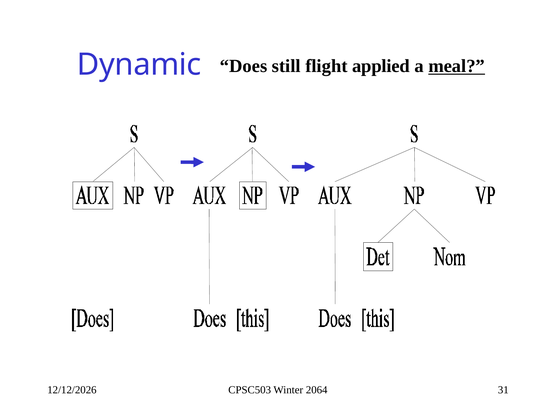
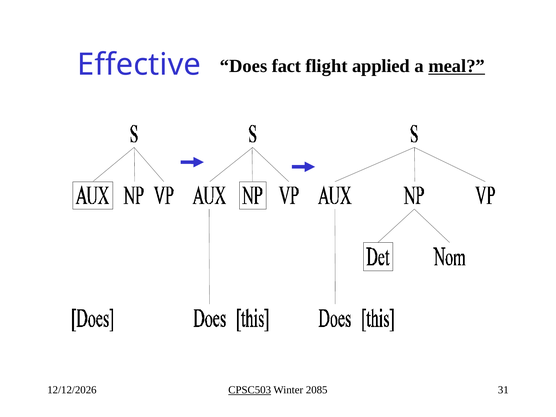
Dynamic: Dynamic -> Effective (139, 65)
still: still -> fact (286, 66)
CPSC503 underline: none -> present (250, 390)
2064: 2064 -> 2085 (317, 390)
